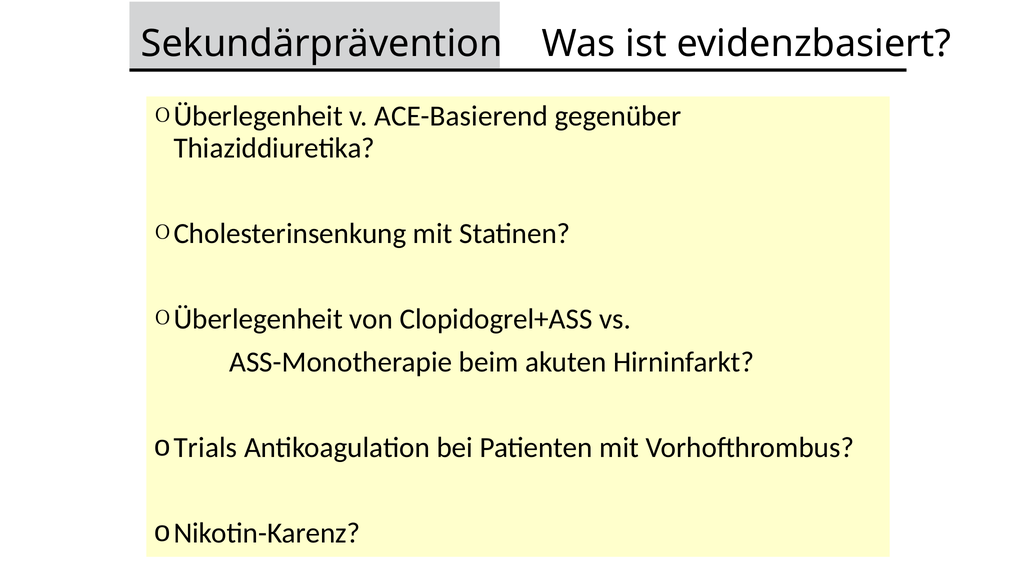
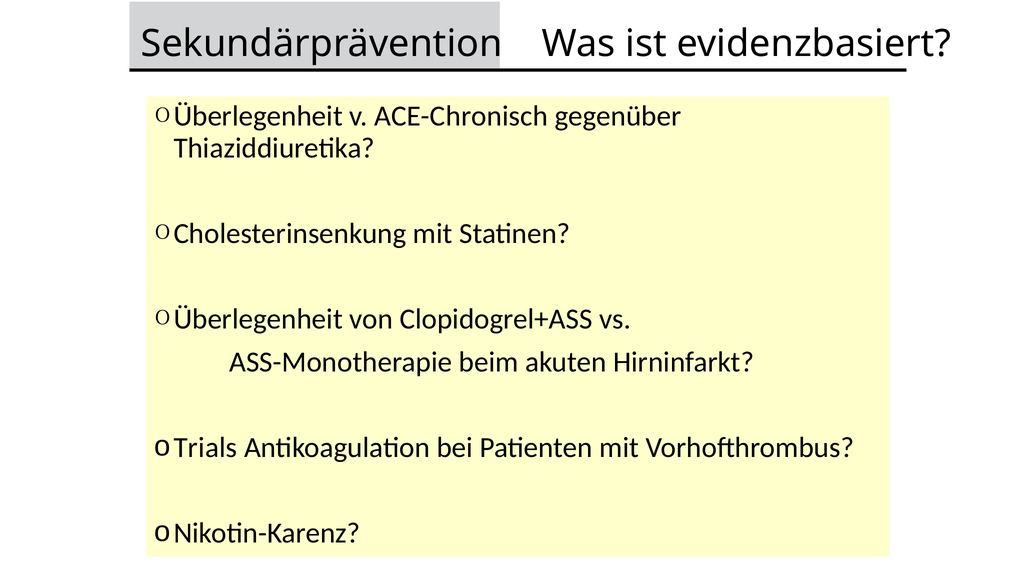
ACE-Basierend: ACE-Basierend -> ACE-Chronisch (461, 116)
